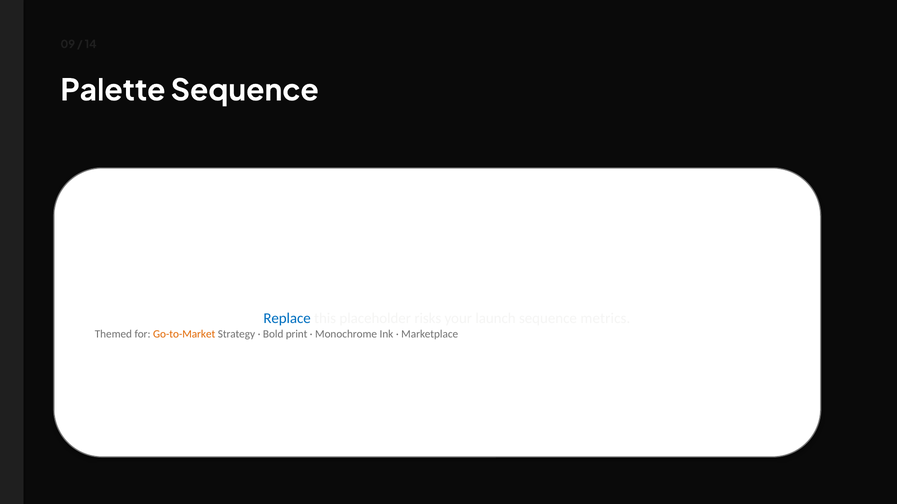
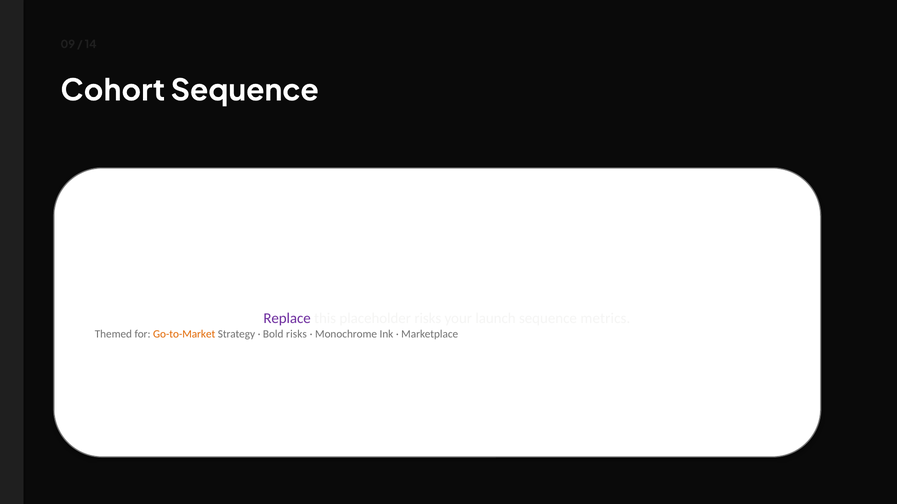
Palette: Palette -> Cohort (113, 91)
Replace colour: blue -> purple (287, 319)
Bold print: print -> risks (296, 334)
